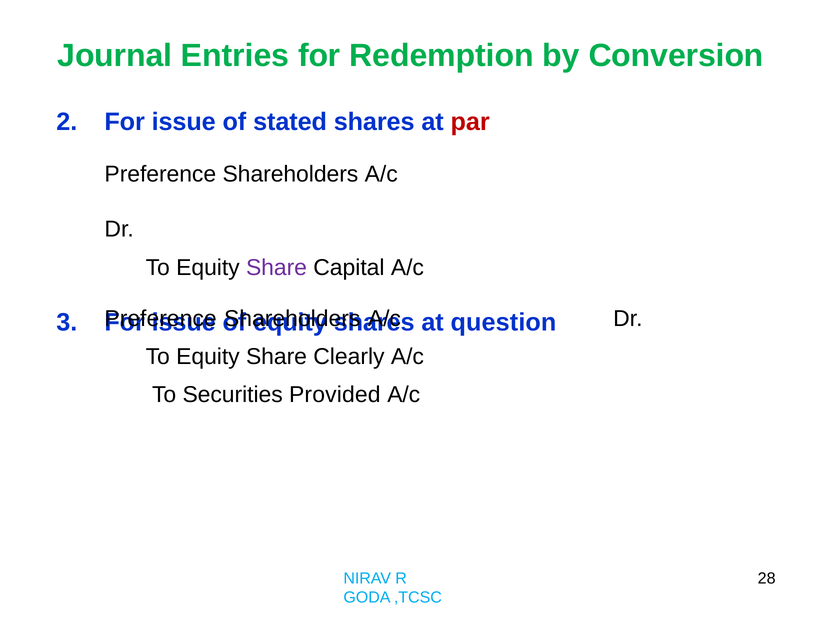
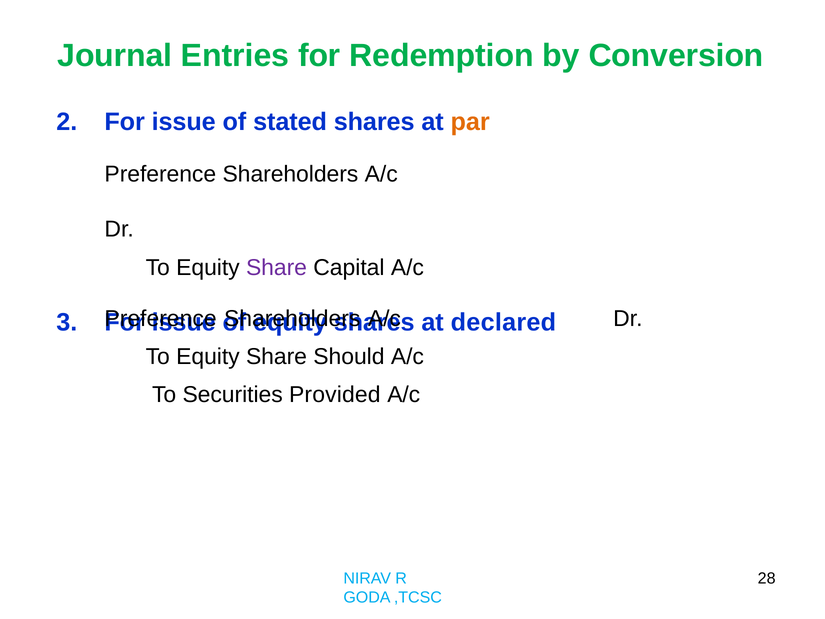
par colour: red -> orange (470, 122)
question: question -> declared (503, 322)
Clearly: Clearly -> Should (349, 357)
